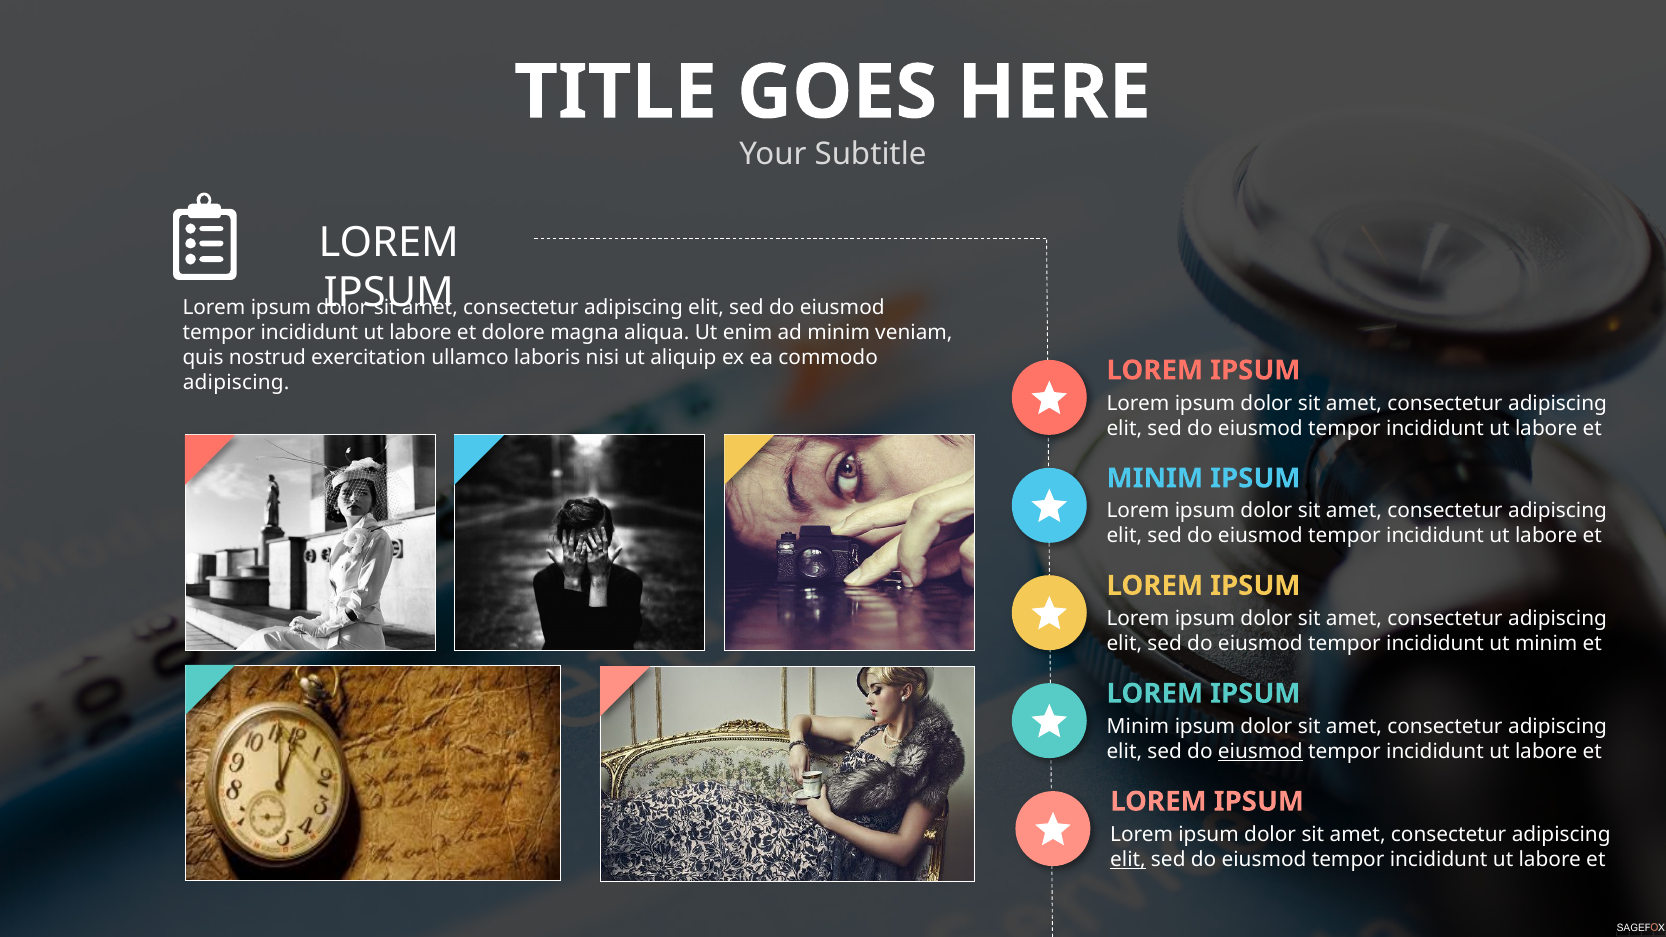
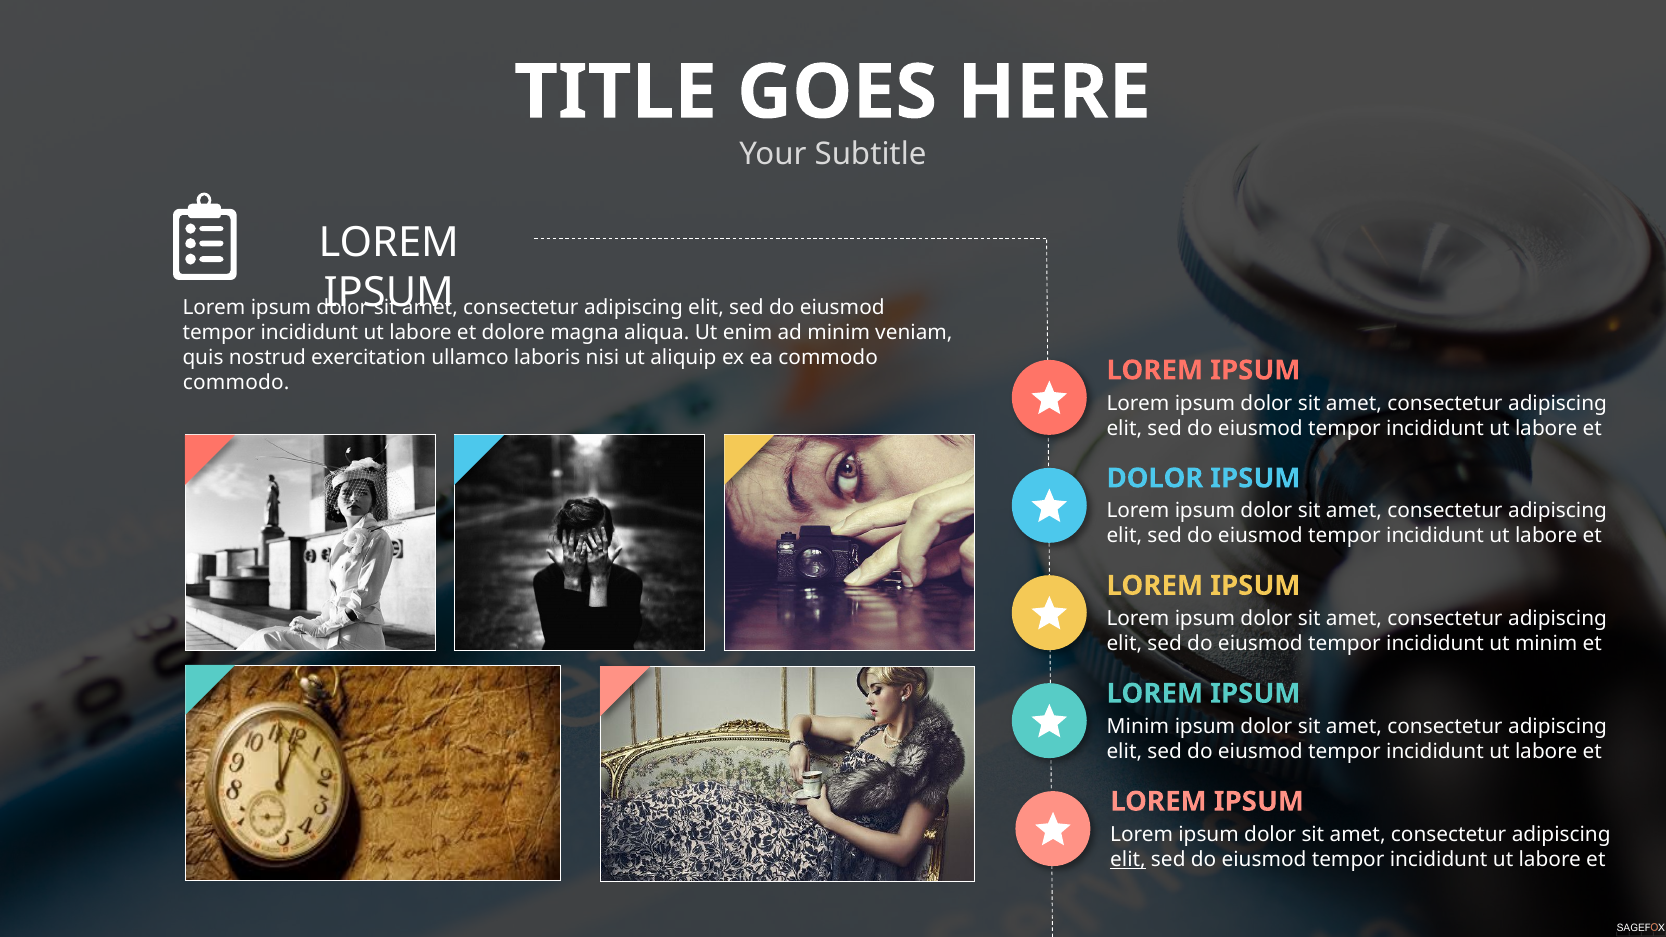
adipiscing: adipiscing -> commodo (236, 382)
MINIM: MINIM -> DOLOR (1155, 478)
eiusmod underline: present -> none (1260, 751)
